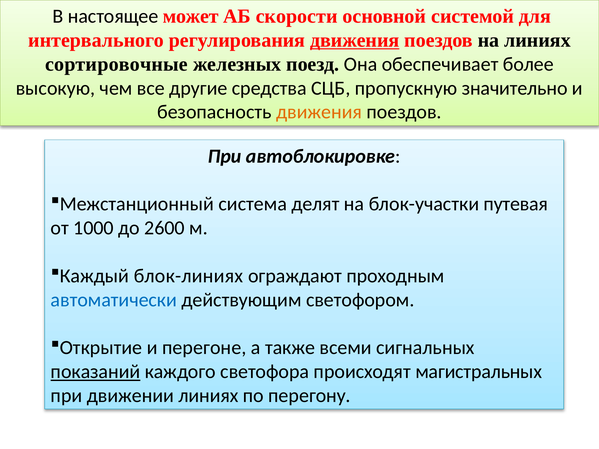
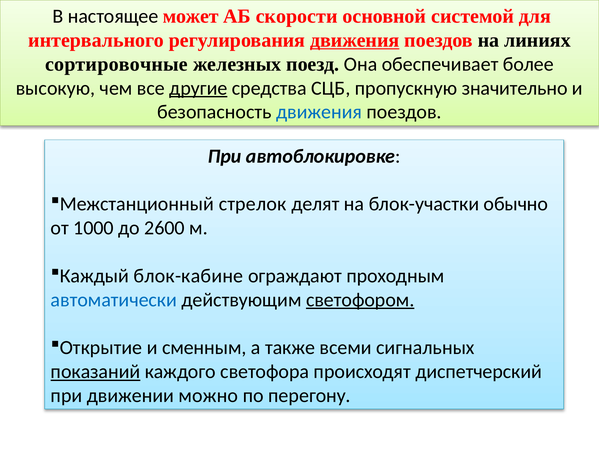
другие underline: none -> present (198, 88)
движения colour: orange -> blue (319, 112)
система: система -> стрелок (253, 204)
путевая: путевая -> обычно (516, 204)
блок-линиях: блок-линиях -> блок-кабине (188, 276)
светофором underline: none -> present (360, 300)
перегоне: перегоне -> сменным (204, 348)
магистральных: магистральных -> диспетчерский (479, 372)
движении линиях: линиях -> можно (208, 396)
